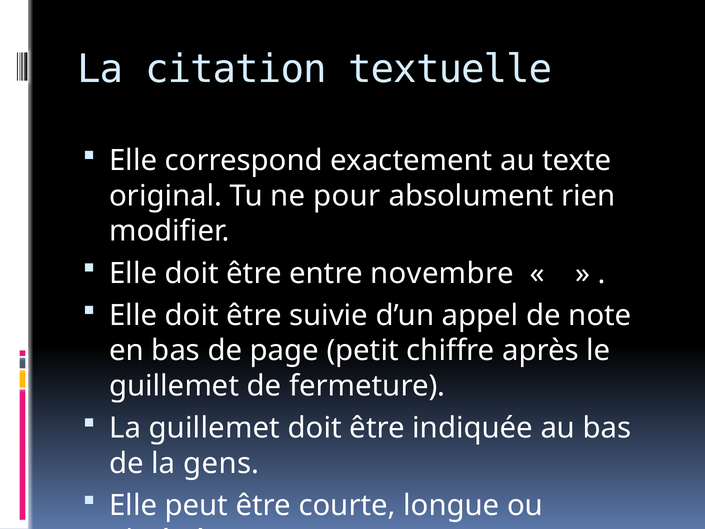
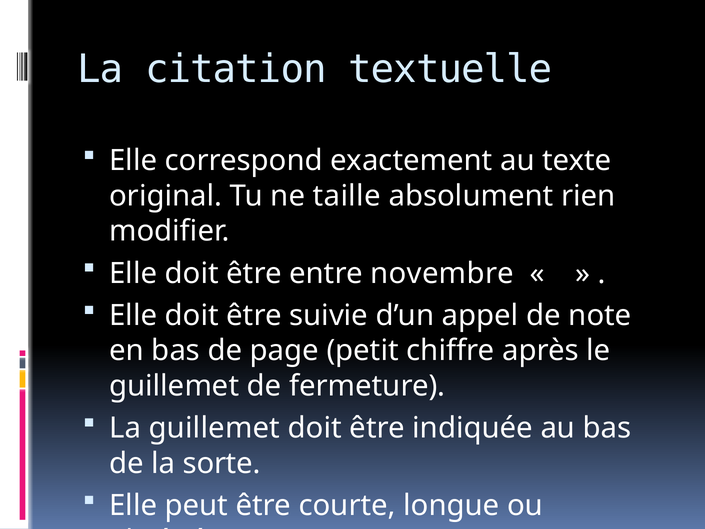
pour: pour -> taille (347, 196)
gens: gens -> sorte (222, 463)
